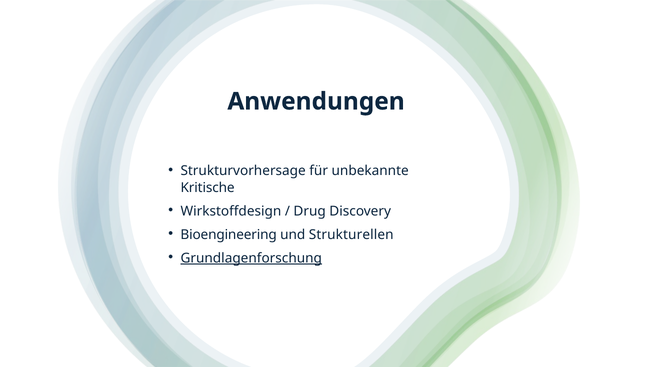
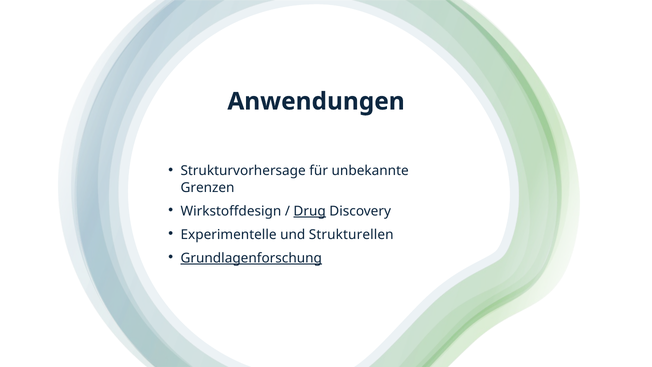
Kritische: Kritische -> Grenzen (208, 187)
Drug underline: none -> present (310, 211)
Bioengineering: Bioengineering -> Experimentelle (229, 234)
